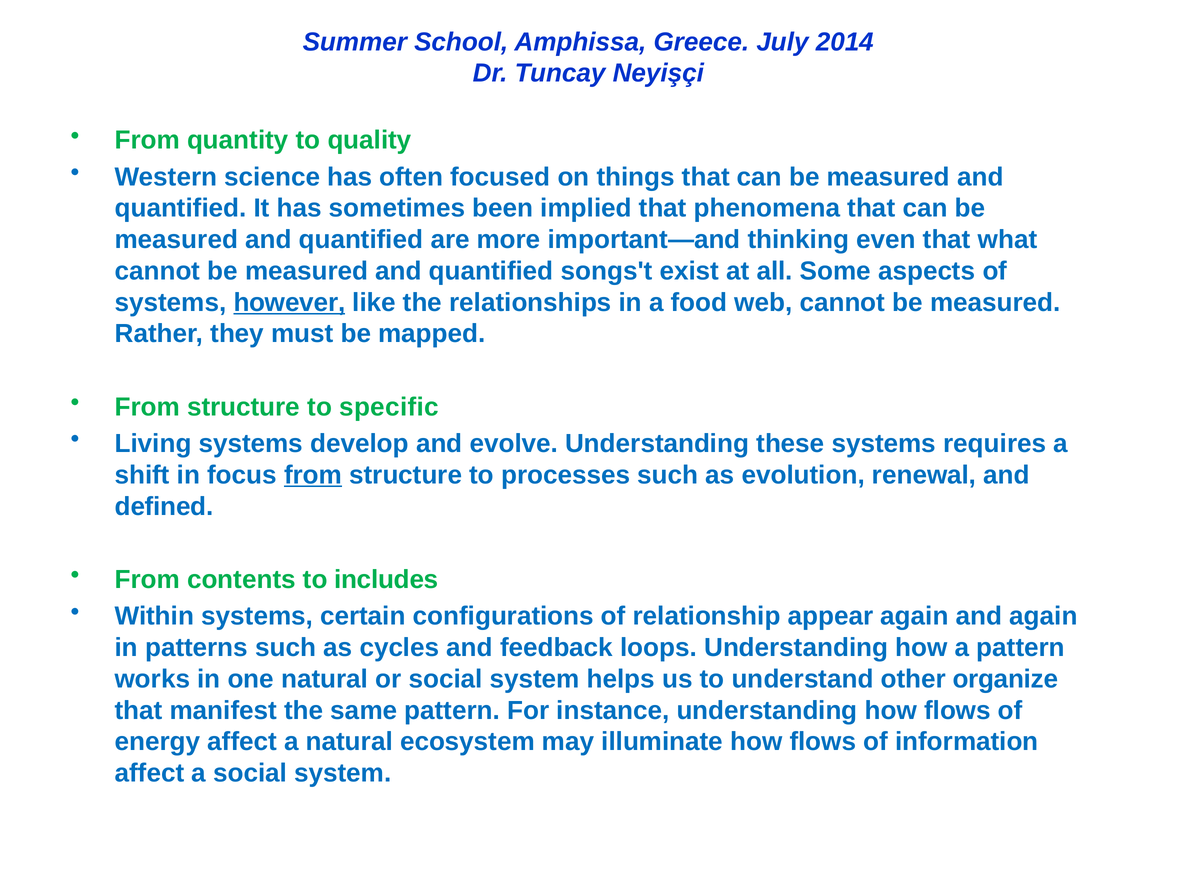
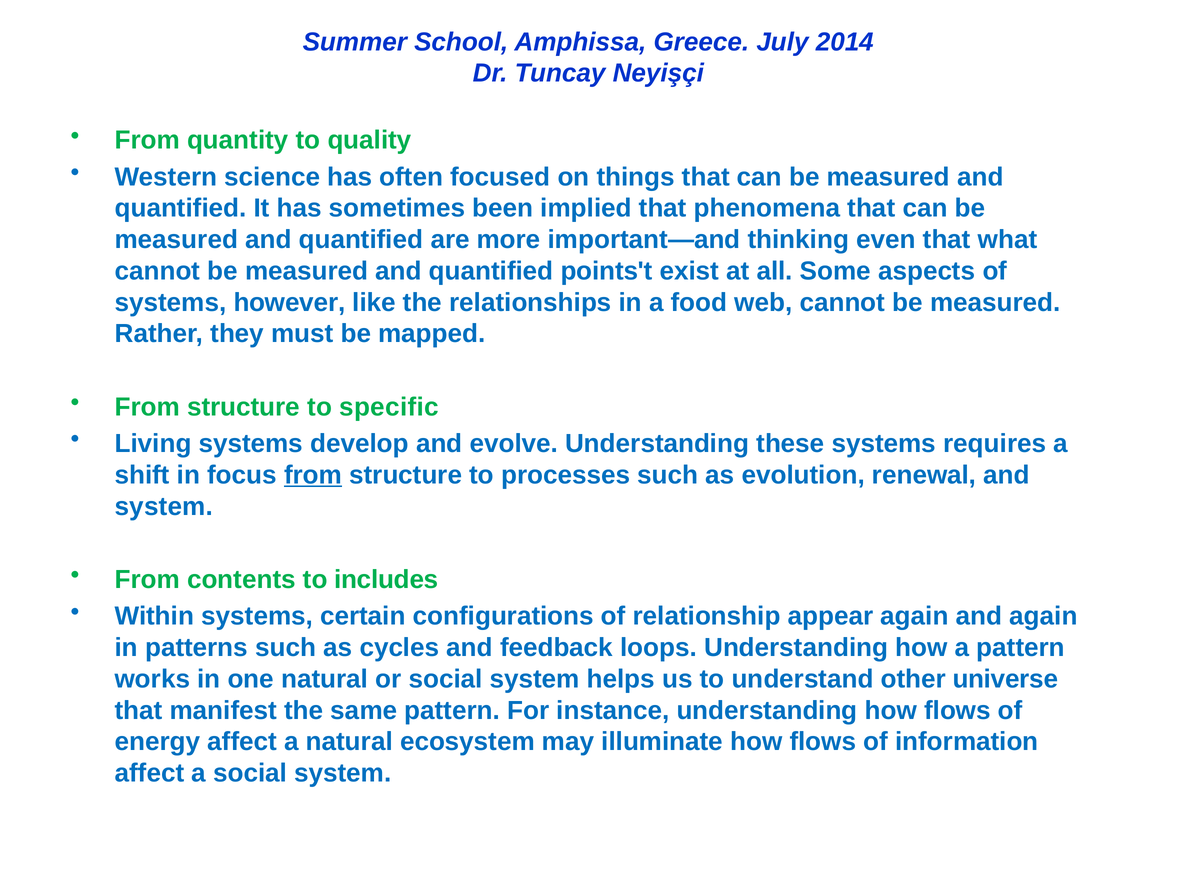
songs't: songs't -> points't (607, 271)
however underline: present -> none (289, 302)
defined: defined -> system (164, 506)
organize: organize -> universe (1005, 679)
